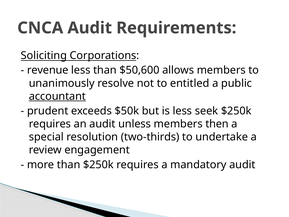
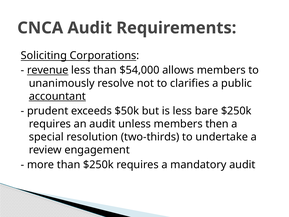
revenue underline: none -> present (48, 70)
$50,600: $50,600 -> $54,000 (139, 70)
entitled: entitled -> clarifies (190, 83)
seek: seek -> bare (206, 111)
